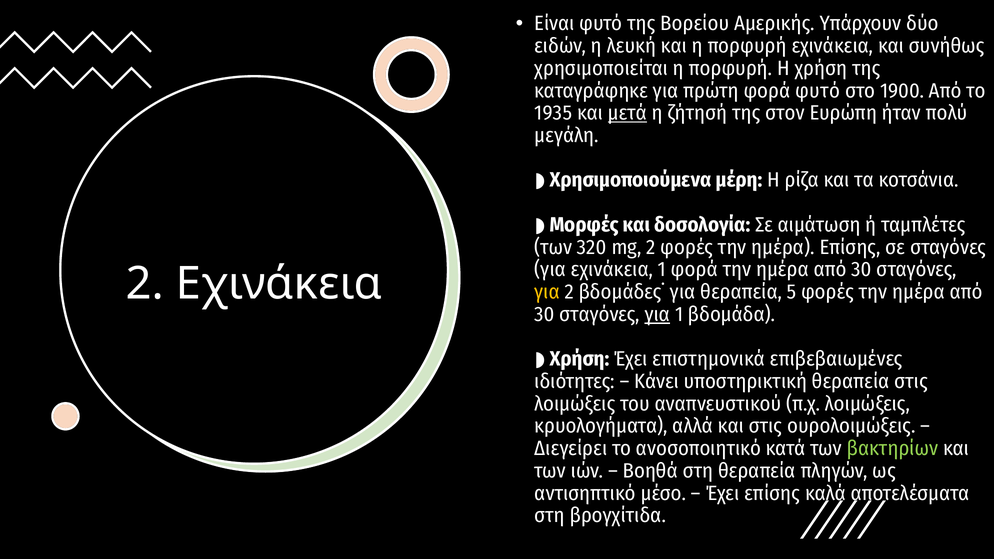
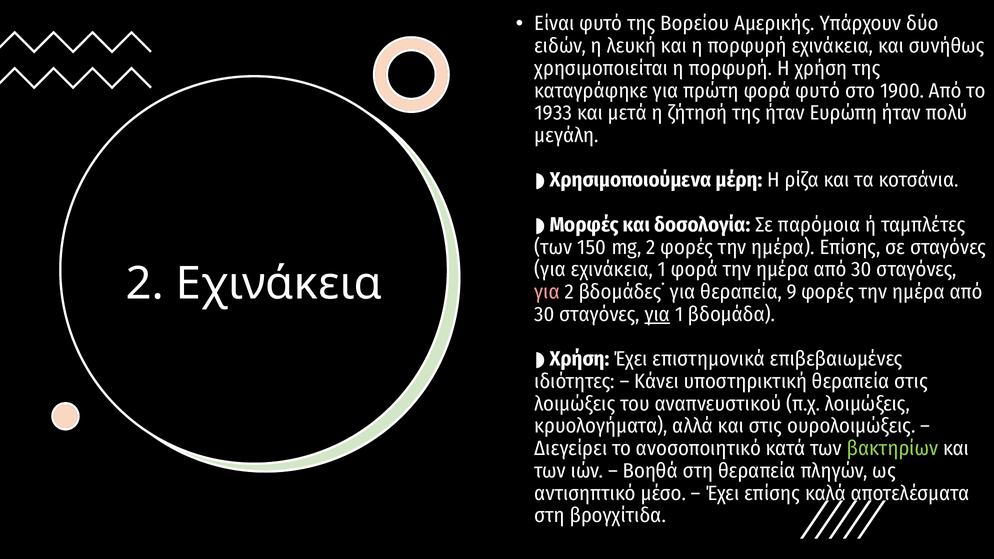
1935: 1935 -> 1933 (553, 113)
μετά underline: present -> none (627, 113)
της στον: στον -> ήταν (785, 113)
αιμάτωση: αιμάτωση -> παρόμοια (819, 225)
320: 320 -> 150 (592, 247)
για colour: yellow -> pink (547, 292)
5: 5 -> 9 (792, 292)
